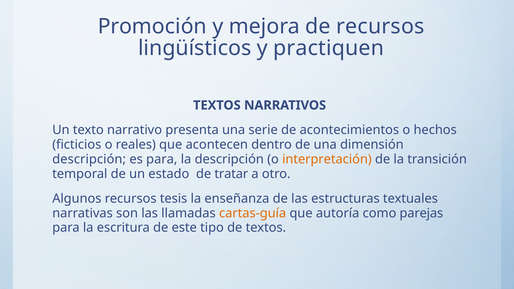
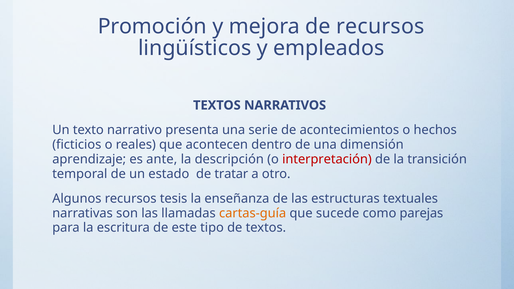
practiquen: practiquen -> empleados (329, 48)
descripción: descripción -> aprendizaje (89, 159)
es para: para -> ante (162, 159)
interpretación colour: orange -> red (327, 159)
autoría: autoría -> sucede (338, 213)
